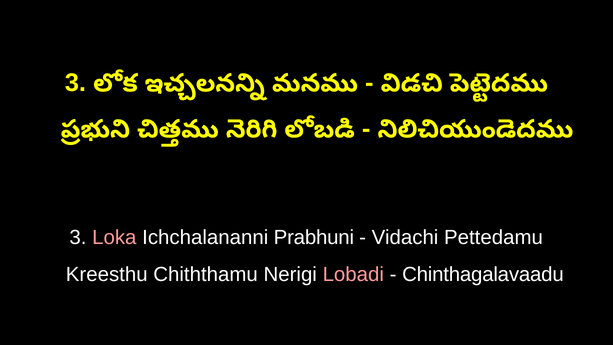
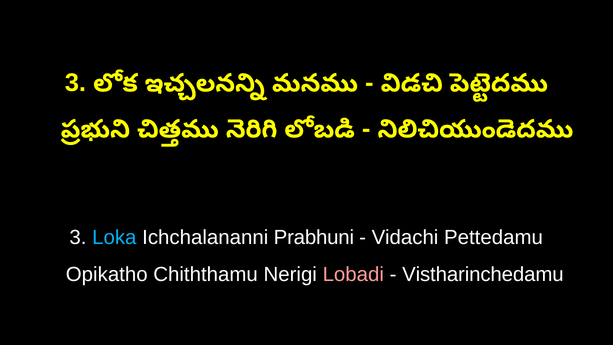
Loka colour: pink -> light blue (114, 237)
Kreesthu: Kreesthu -> Opikatho (107, 274)
Chinthagalavaadu: Chinthagalavaadu -> Vistharinchedamu (483, 274)
